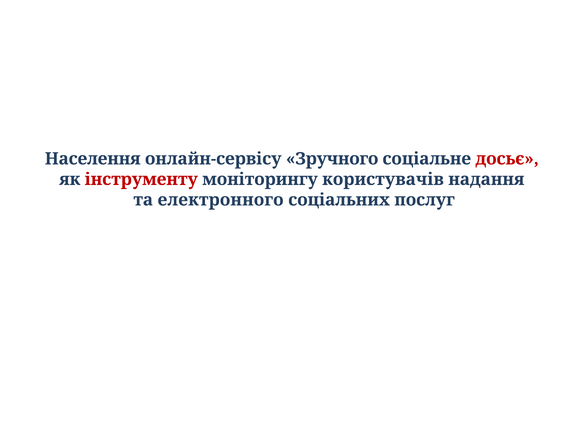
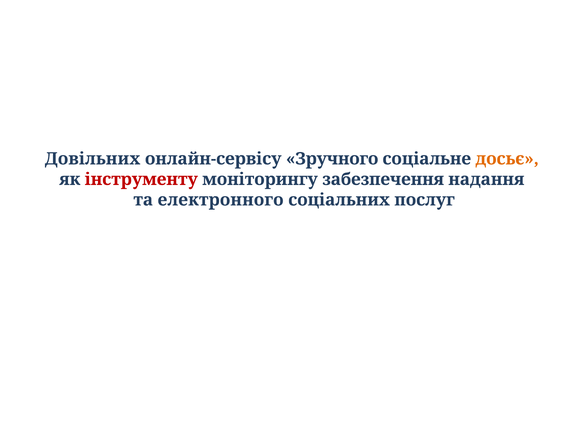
Населення: Населення -> Довільних (93, 159)
досьє colour: red -> orange (507, 159)
користувачів: користувачів -> забезпечення (383, 179)
